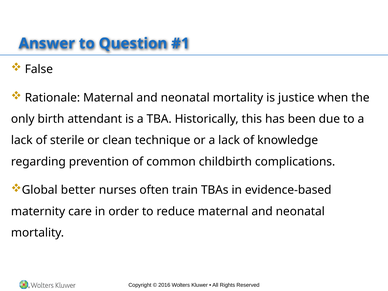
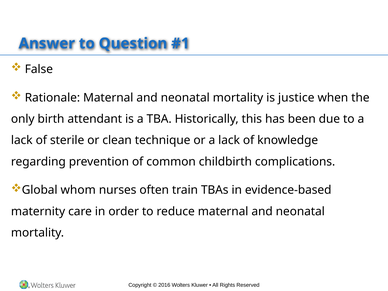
better: better -> whom (78, 190)
